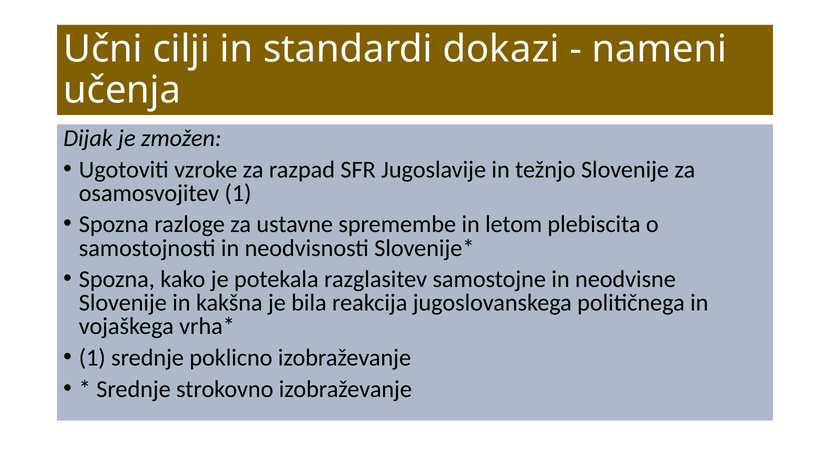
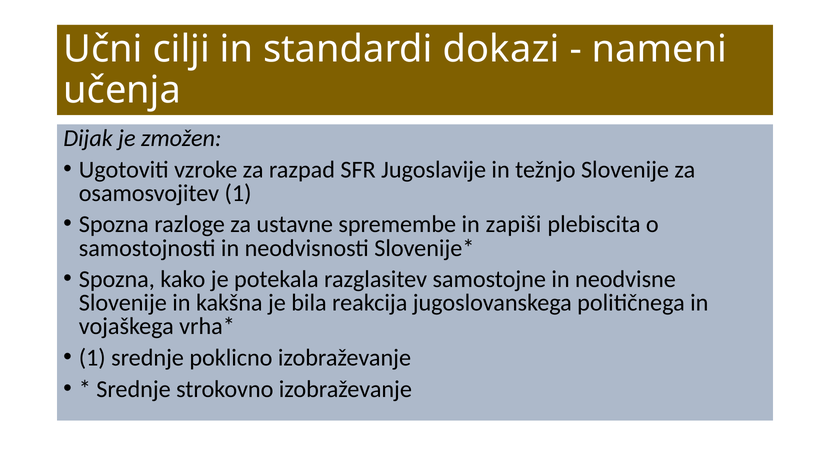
letom: letom -> zapiši (513, 224)
